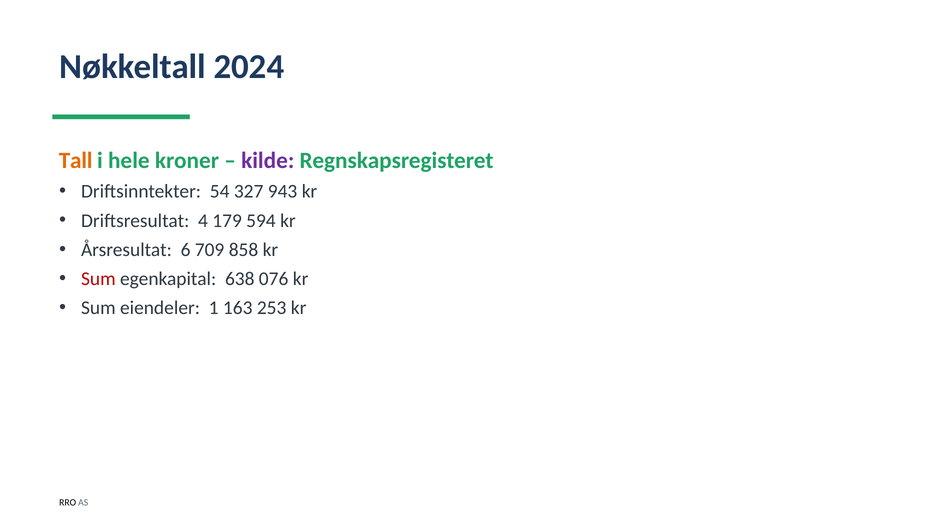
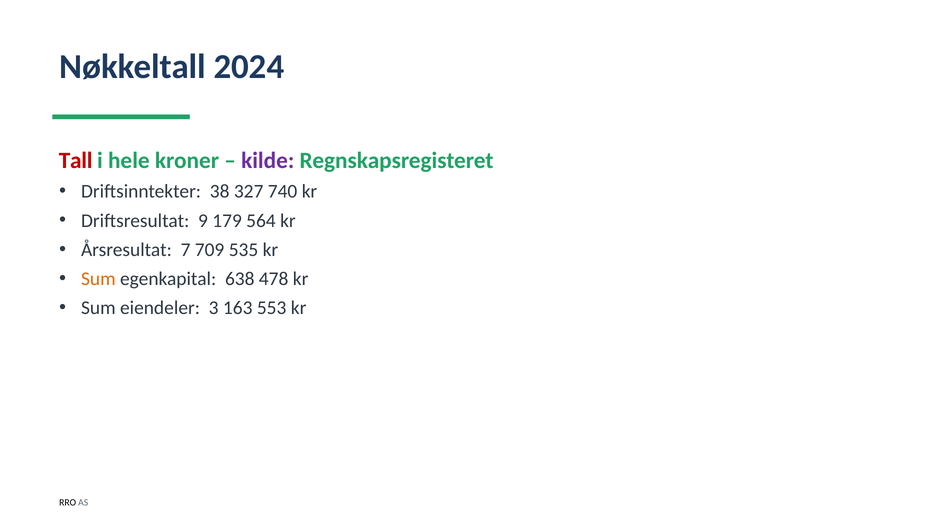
Tall colour: orange -> red (76, 160)
54: 54 -> 38 (220, 191)
943: 943 -> 740 (283, 191)
4: 4 -> 9 (203, 221)
594: 594 -> 564 (261, 221)
6: 6 -> 7 (186, 250)
858: 858 -> 535 (244, 250)
Sum colour: red -> orange (98, 279)
076: 076 -> 478 (274, 279)
1: 1 -> 3 (214, 308)
253: 253 -> 553 (272, 308)
